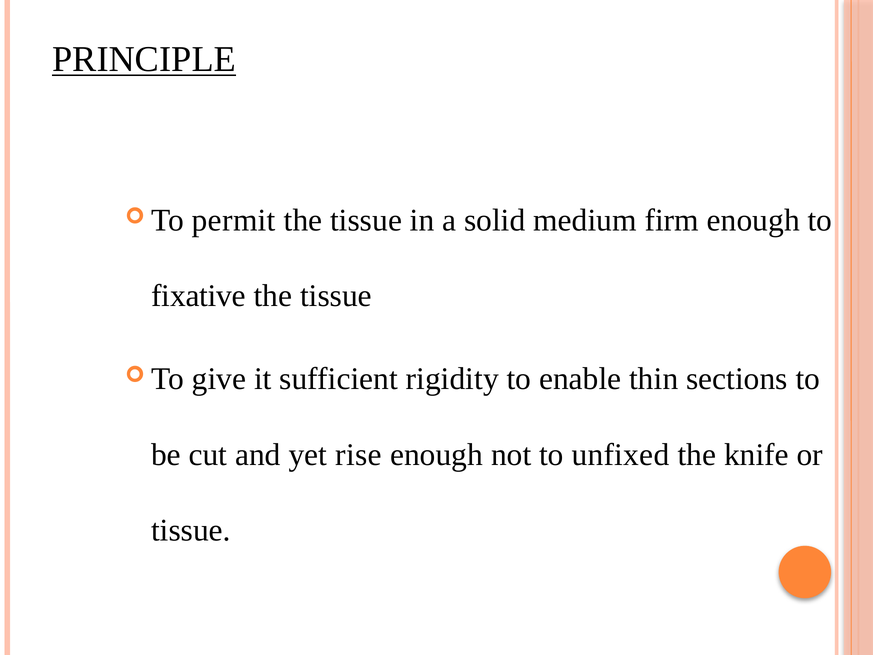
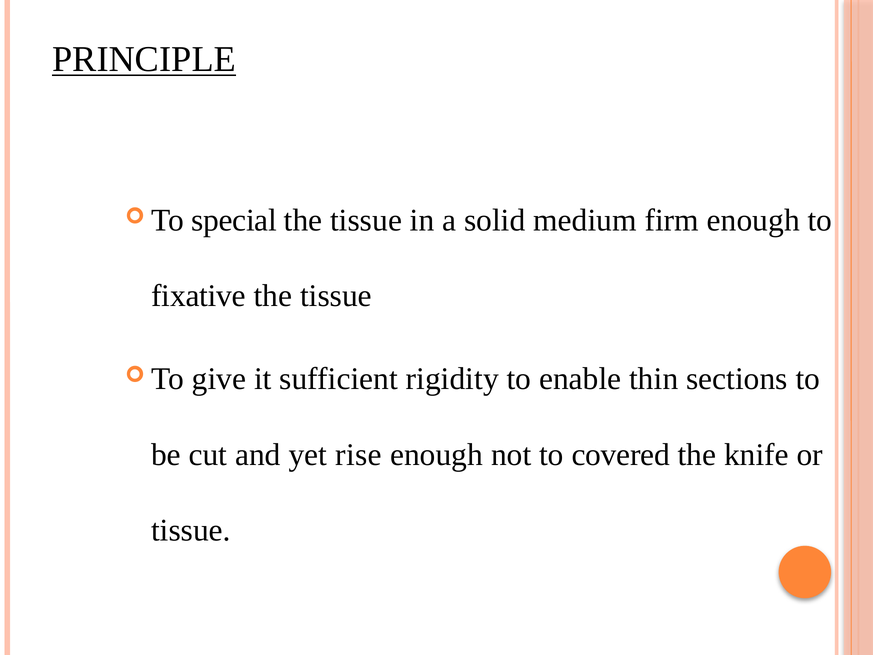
permit: permit -> special (234, 220)
unfixed: unfixed -> covered (621, 454)
